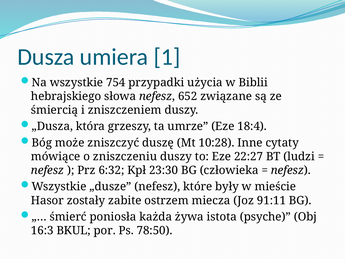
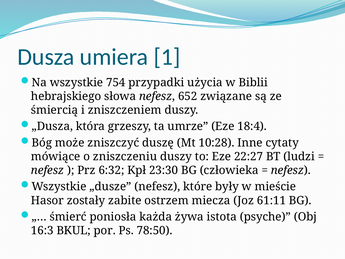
91:11: 91:11 -> 61:11 (271, 200)
